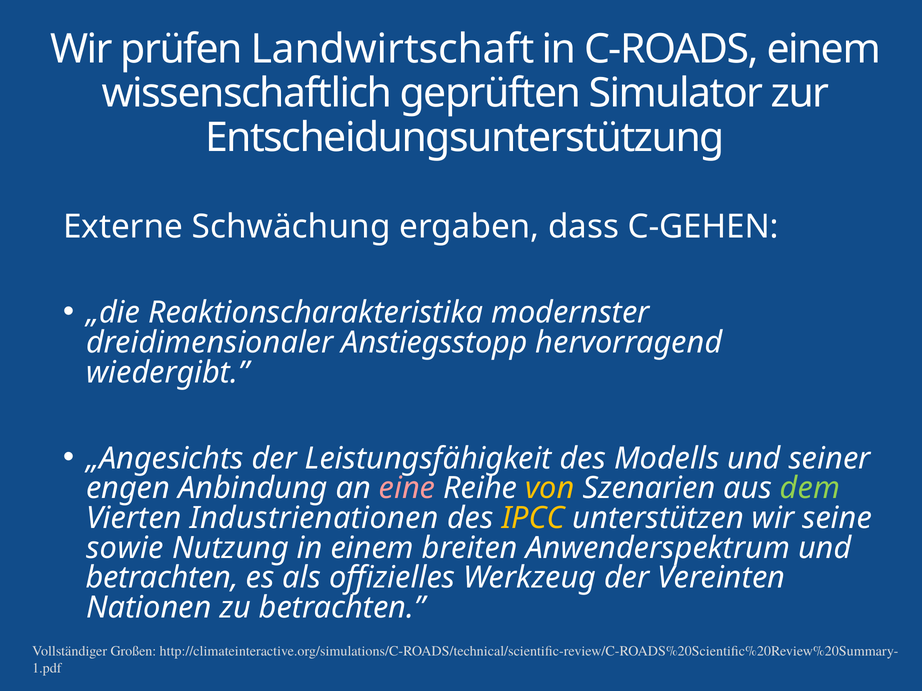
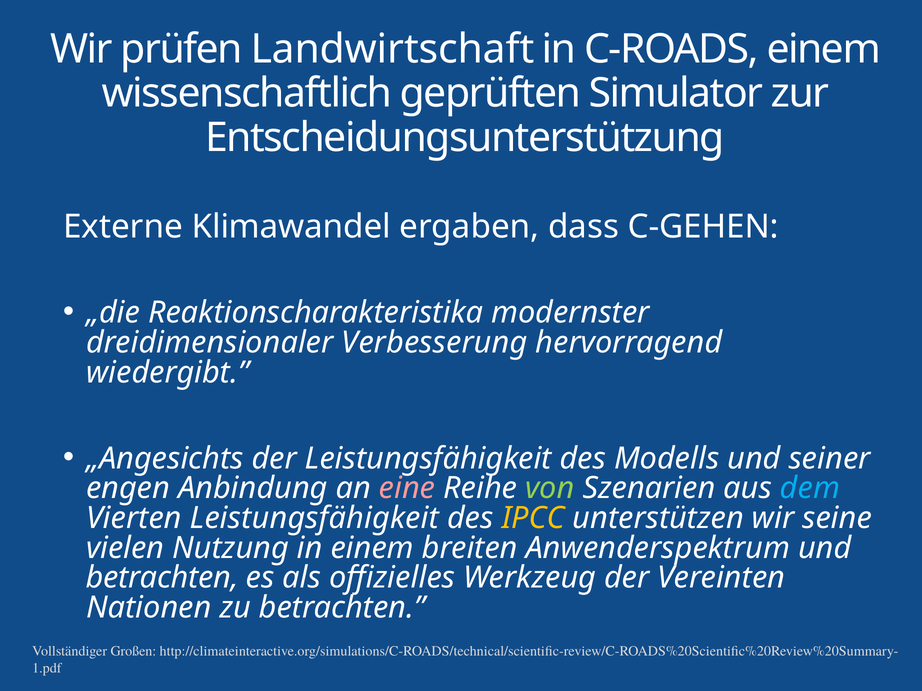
Schwächung: Schwächung -> Klimawandel (291, 227)
Anstiegsstopp: Anstiegsstopp -> Verbesserung (434, 343)
von colour: yellow -> light green (550, 489)
dem colour: light green -> light blue (810, 489)
Vierten Industrienationen: Industrienationen -> Leistungsfähigkeit (314, 518)
sowie: sowie -> vielen (125, 548)
